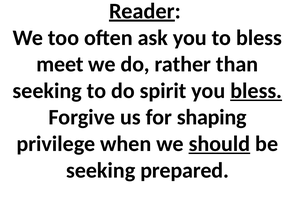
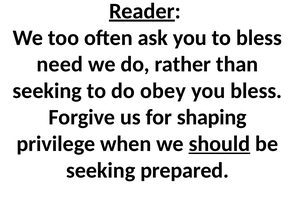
meet: meet -> need (60, 64)
spirit: spirit -> obey (163, 91)
bless underline: present -> none (256, 91)
